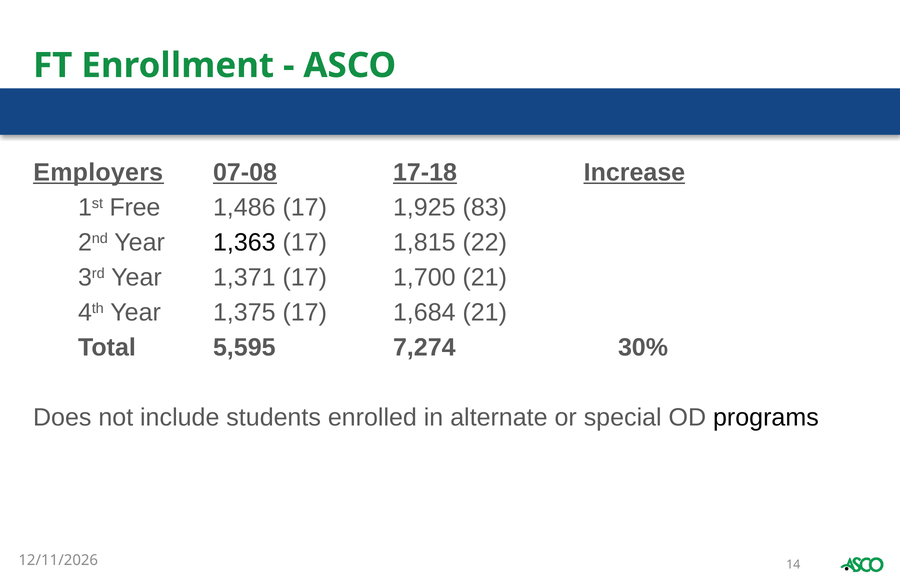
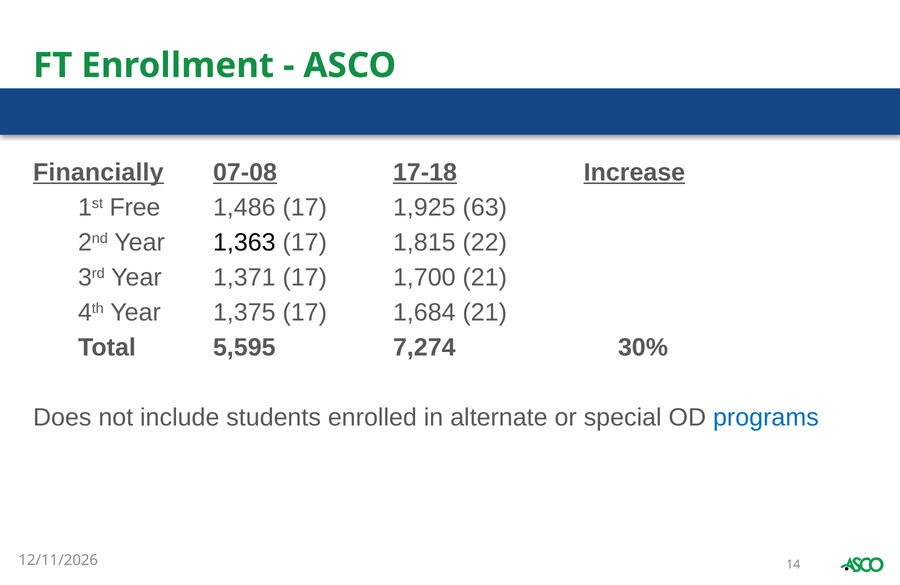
Employers: Employers -> Financially (98, 172)
83: 83 -> 63 (485, 207)
programs colour: black -> blue (766, 418)
